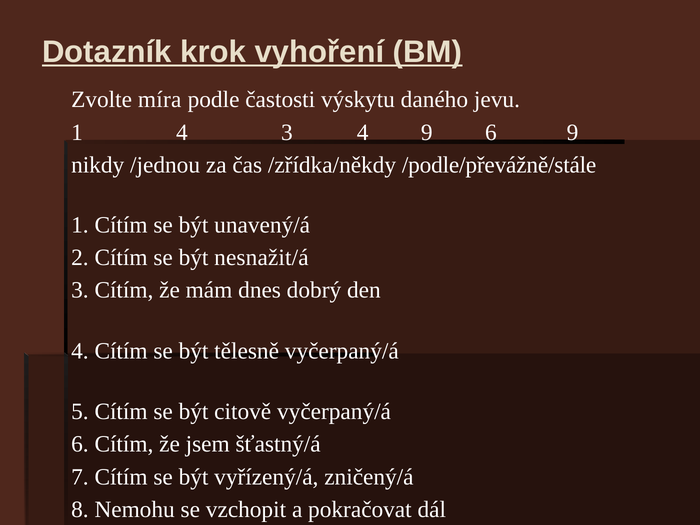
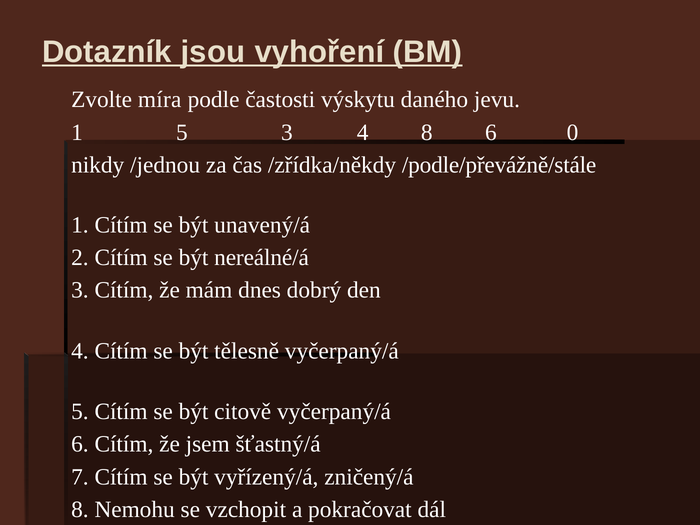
krok: krok -> jsou (213, 52)
1 4: 4 -> 5 (182, 132)
4 9: 9 -> 8 (427, 132)
6 9: 9 -> 0 (572, 132)
nesnažit/á: nesnažit/á -> nereálné/á (262, 258)
